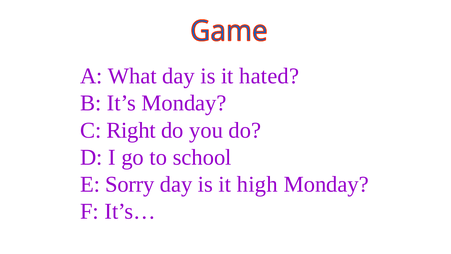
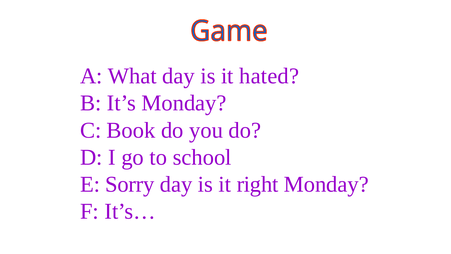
Right: Right -> Book (131, 130)
high: high -> right (258, 184)
